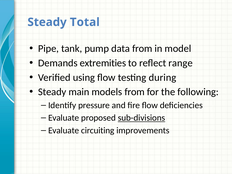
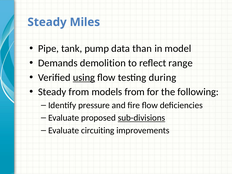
Total: Total -> Miles (85, 22)
data from: from -> than (142, 49)
extremities: extremities -> demolition (103, 63)
using underline: none -> present (84, 77)
Steady main: main -> from (79, 92)
